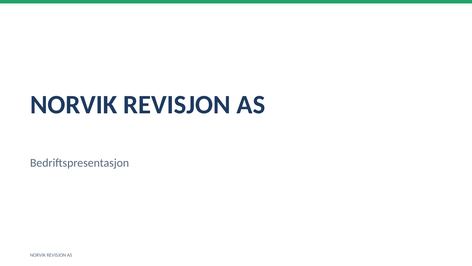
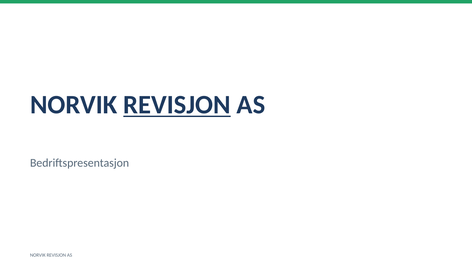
REVISJON underline: none -> present (177, 105)
